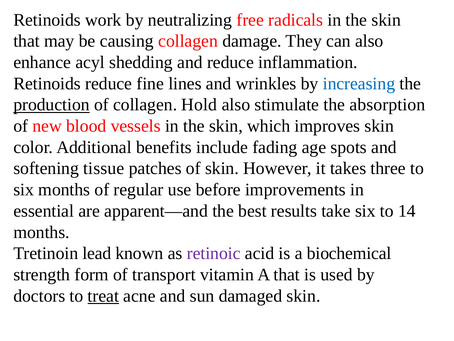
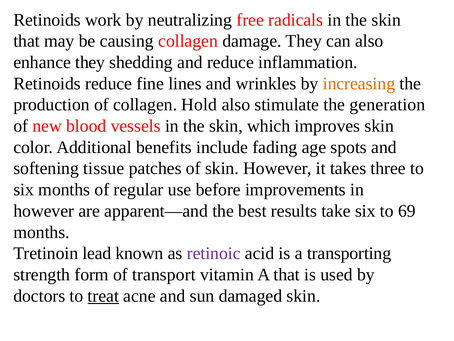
enhance acyl: acyl -> they (90, 62)
increasing colour: blue -> orange (359, 83)
production underline: present -> none (52, 105)
absorption: absorption -> generation (387, 105)
essential: essential -> however (44, 211)
14: 14 -> 69 (407, 211)
biochemical: biochemical -> transporting (349, 253)
